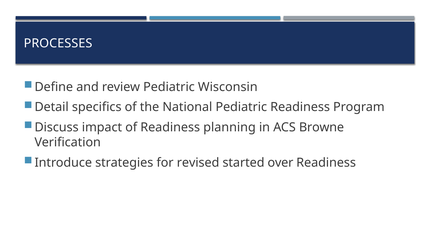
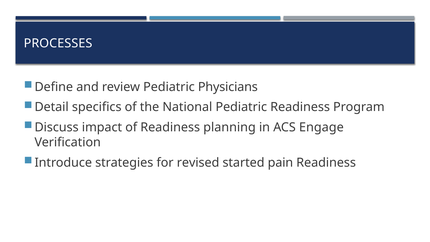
Wisconsin: Wisconsin -> Physicians (228, 87)
Browne: Browne -> Engage (321, 127)
over: over -> pain (280, 163)
